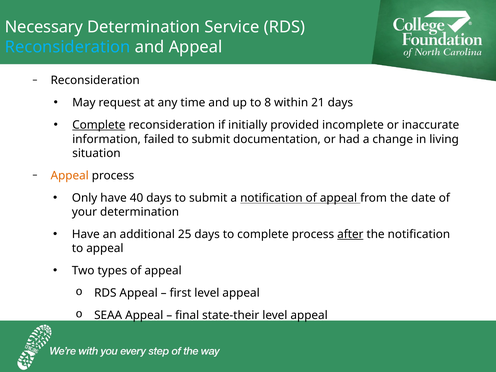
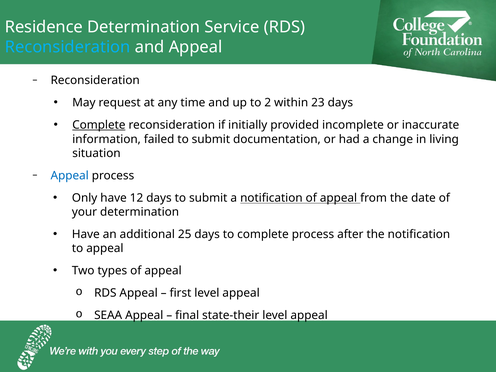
Necessary: Necessary -> Residence (44, 27)
8: 8 -> 2 (268, 103)
21: 21 -> 23 (318, 103)
Appeal colour: orange -> blue (70, 176)
40: 40 -> 12 (137, 198)
after underline: present -> none (350, 234)
